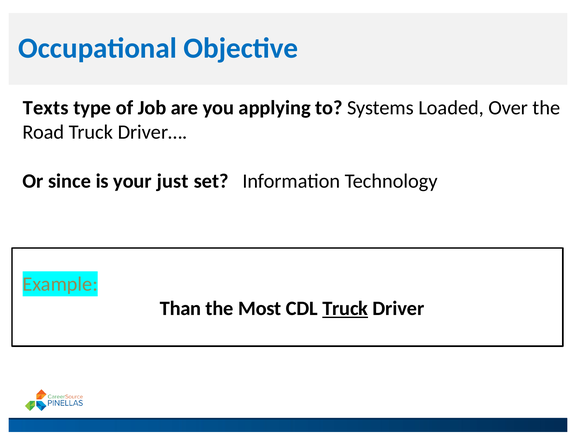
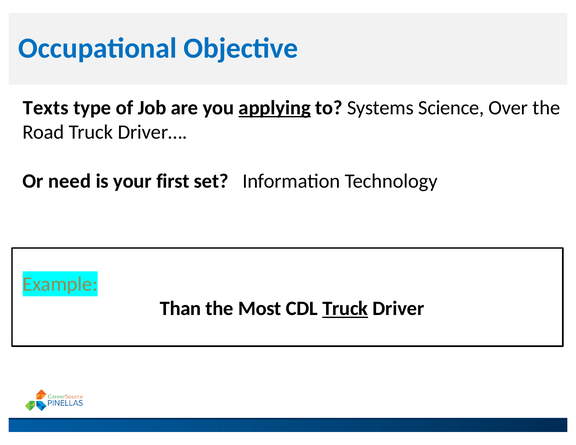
applying underline: none -> present (275, 108)
Loaded: Loaded -> Science (451, 108)
since: since -> need (70, 181)
just: just -> first (173, 181)
